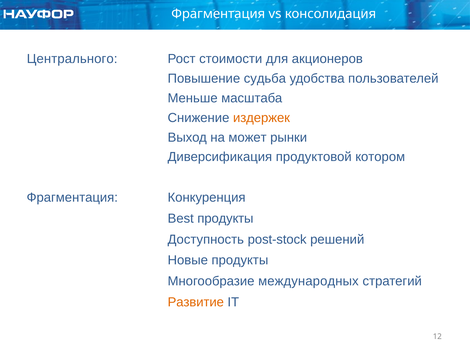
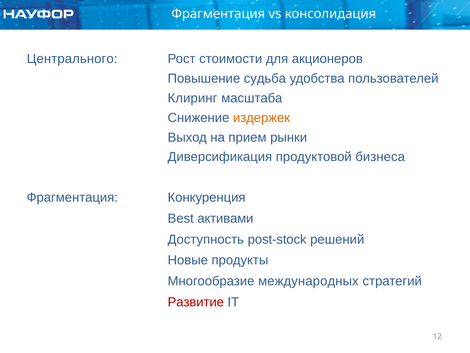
Меньше: Меньше -> Клиринг (193, 98)
может: может -> прием (248, 137)
котором: котором -> бизнеса (380, 157)
Best продукты: продукты -> активами (225, 218)
Развитие colour: orange -> red (196, 302)
